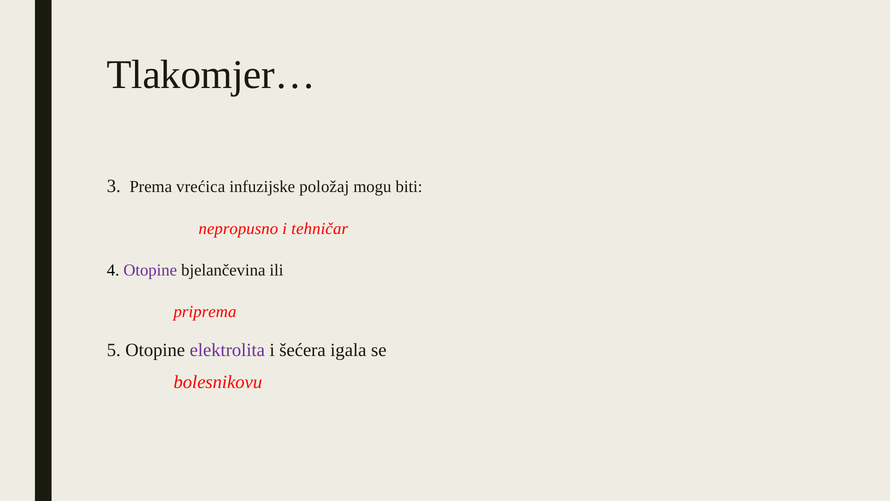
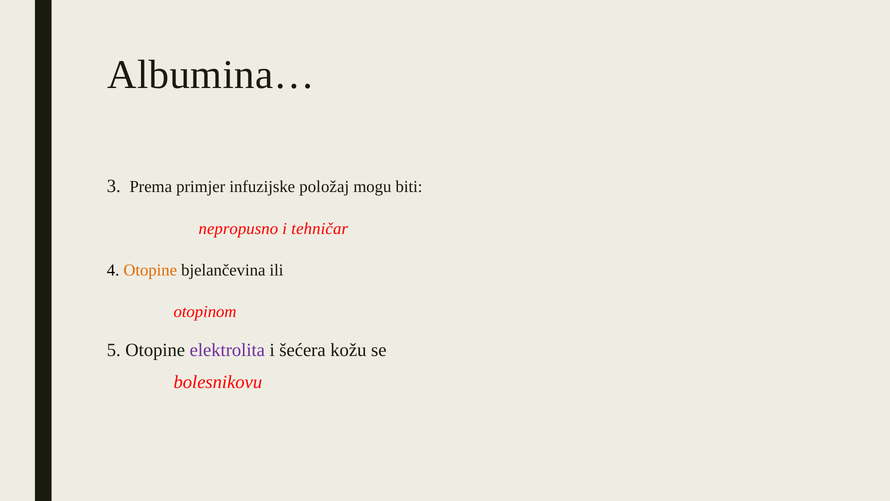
Tlakomjer…: Tlakomjer… -> Albumina… (211, 75)
vrećica: vrećica -> primjer (201, 187)
Otopine colour: purple -> orange (150, 270)
priprema: priprema -> otopinom (205, 312)
igala: igala -> kožu (348, 350)
